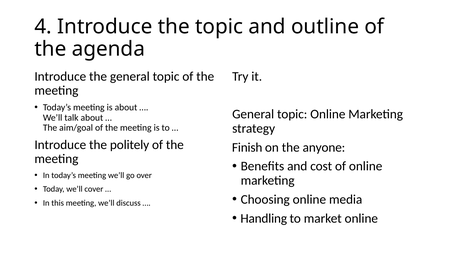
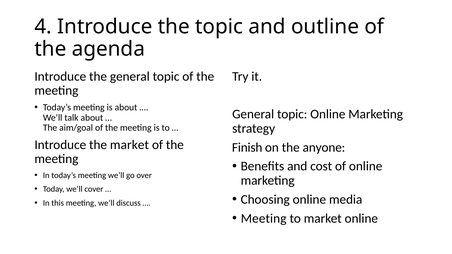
the politely: politely -> market (129, 145)
Handling: Handling -> Meeting (264, 219)
